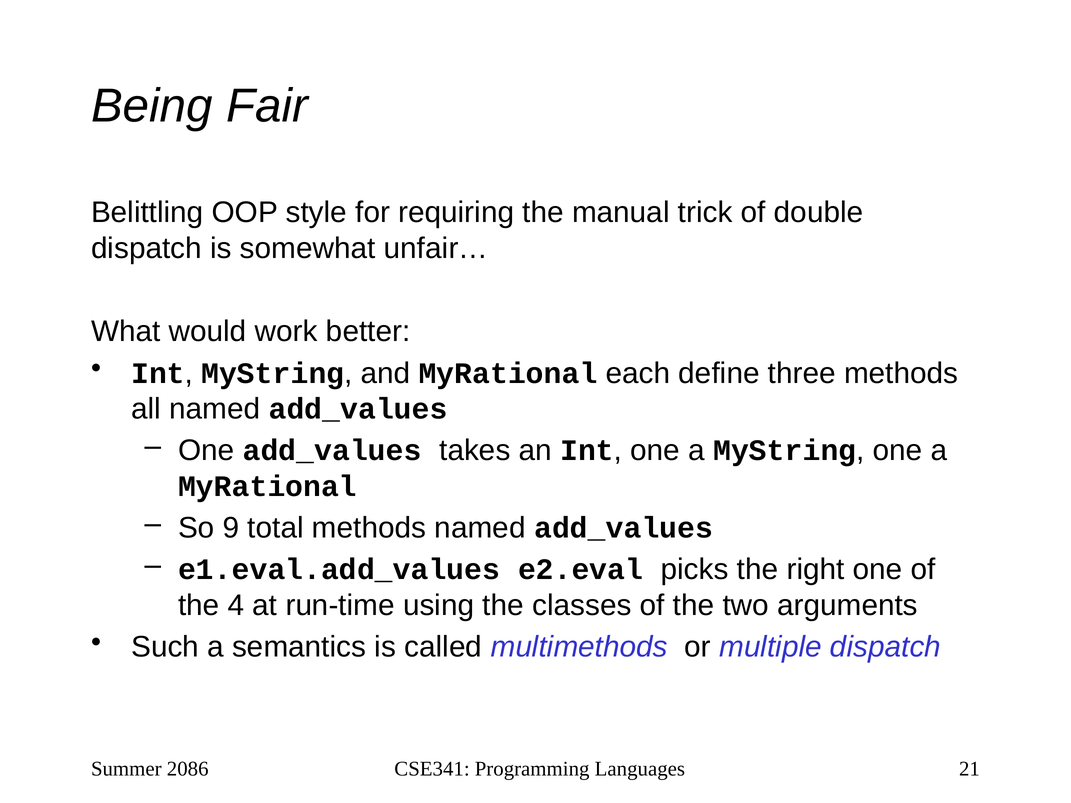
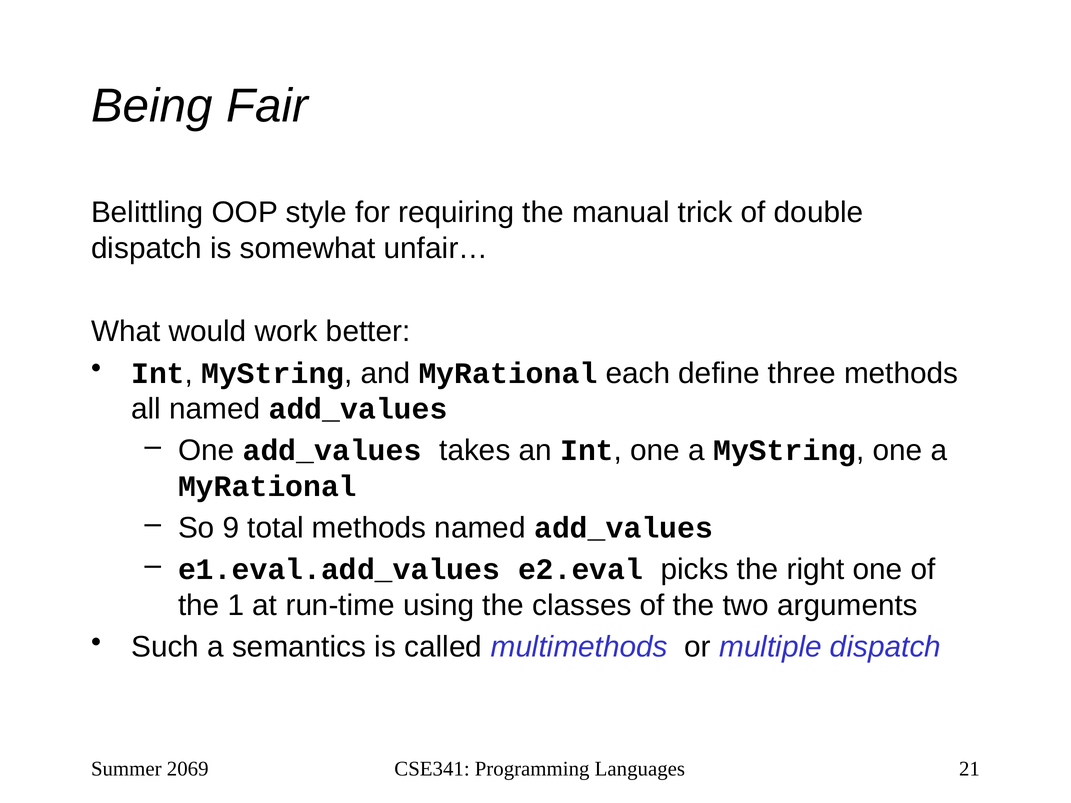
4: 4 -> 1 (236, 606)
2086: 2086 -> 2069 (188, 769)
